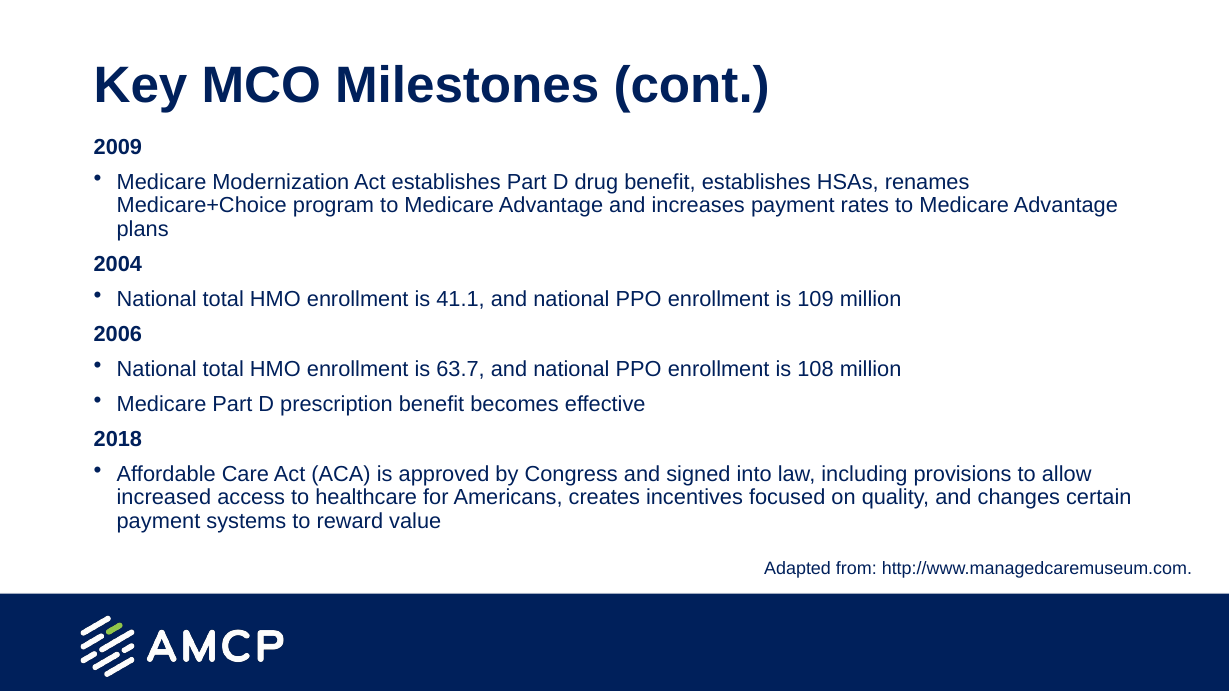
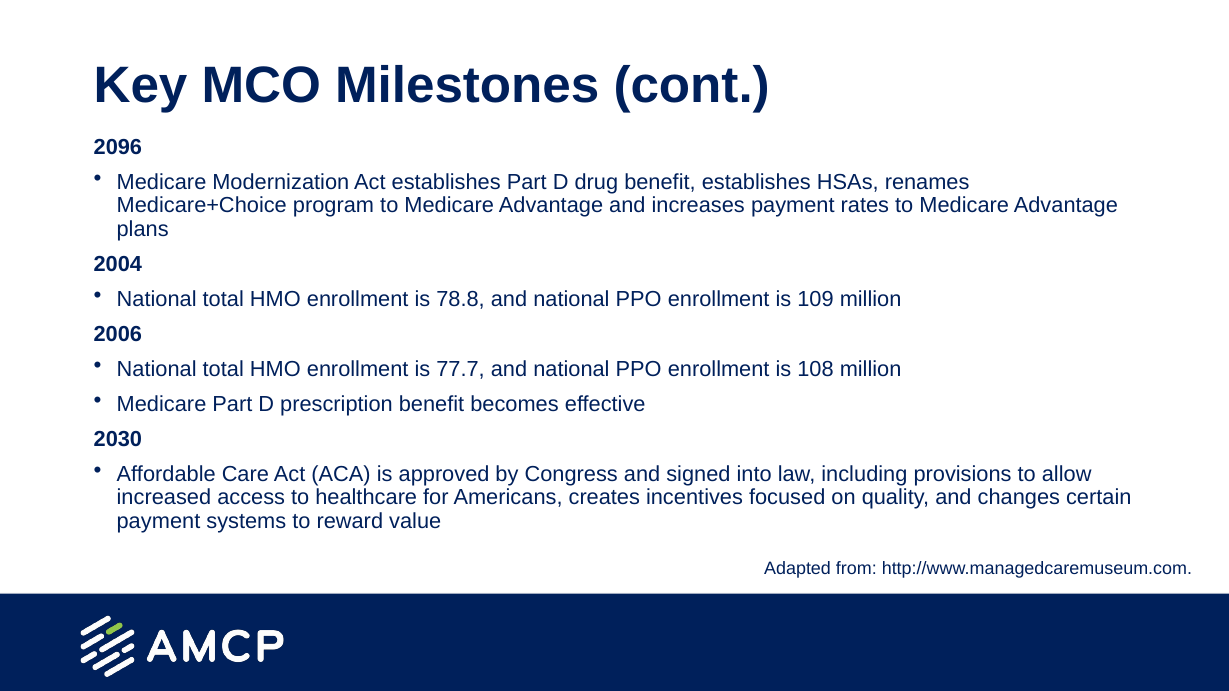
2009: 2009 -> 2096 (118, 147)
41.1: 41.1 -> 78.8 (461, 299)
63.7: 63.7 -> 77.7 (461, 369)
2018: 2018 -> 2030 (118, 439)
